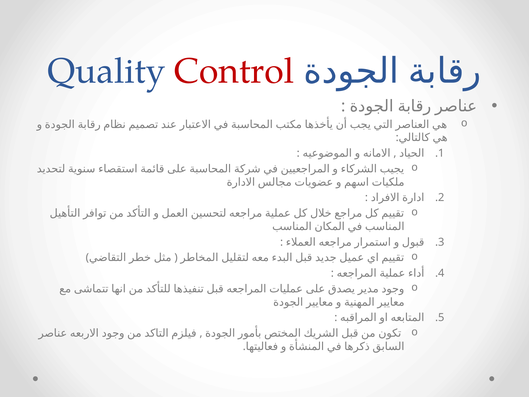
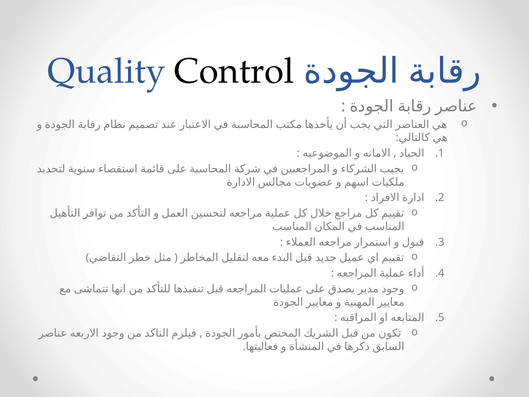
Control colour: red -> black (234, 71)
